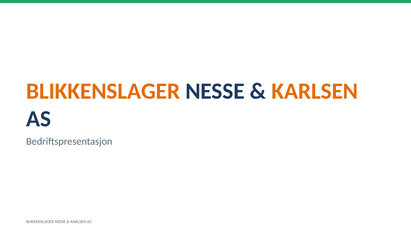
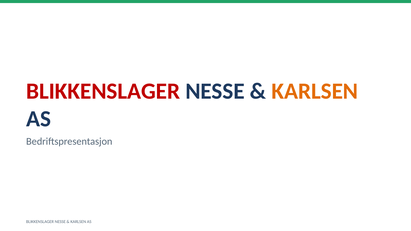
BLIKKENSLAGER colour: orange -> red (103, 91)
